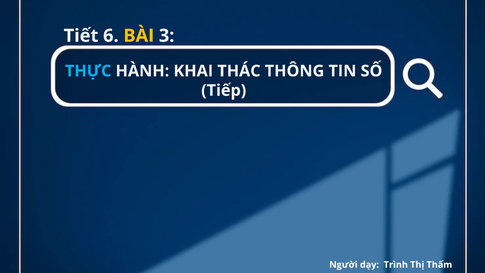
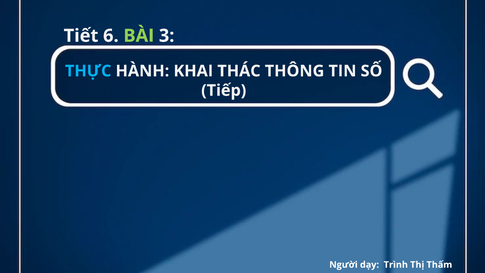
BÀI colour: yellow -> light green (139, 36)
